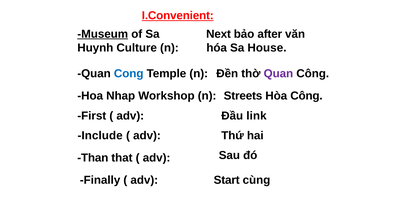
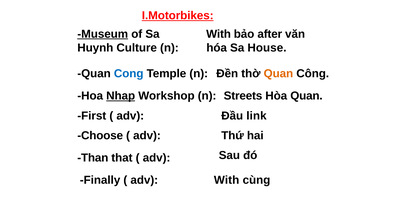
I.Convenient: I.Convenient -> I.Motorbikes (178, 16)
Next: Next -> With (219, 34)
Quan colour: purple -> orange (278, 74)
Nhap underline: none -> present (121, 96)
Hòa Công: Công -> Quan (306, 96)
Include: Include -> Choose (100, 136)
Start: Start -> With (227, 180)
